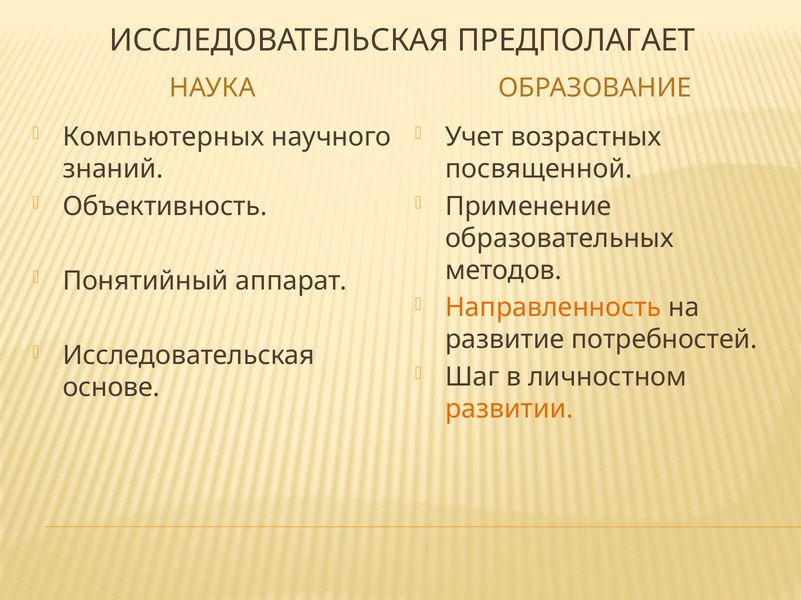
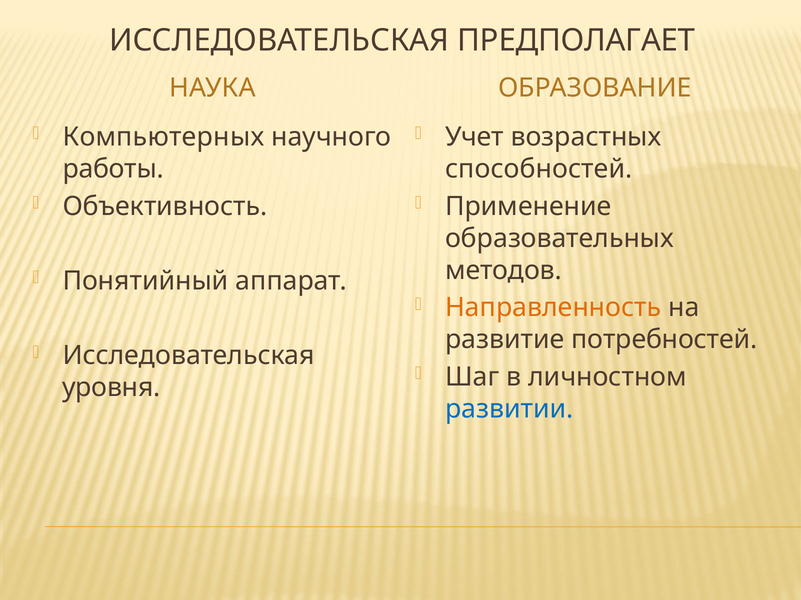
знаний: знаний -> работы (113, 169)
посвященной: посвященной -> способностей (539, 169)
основе: основе -> уровня (111, 388)
развитии colour: orange -> blue (509, 409)
